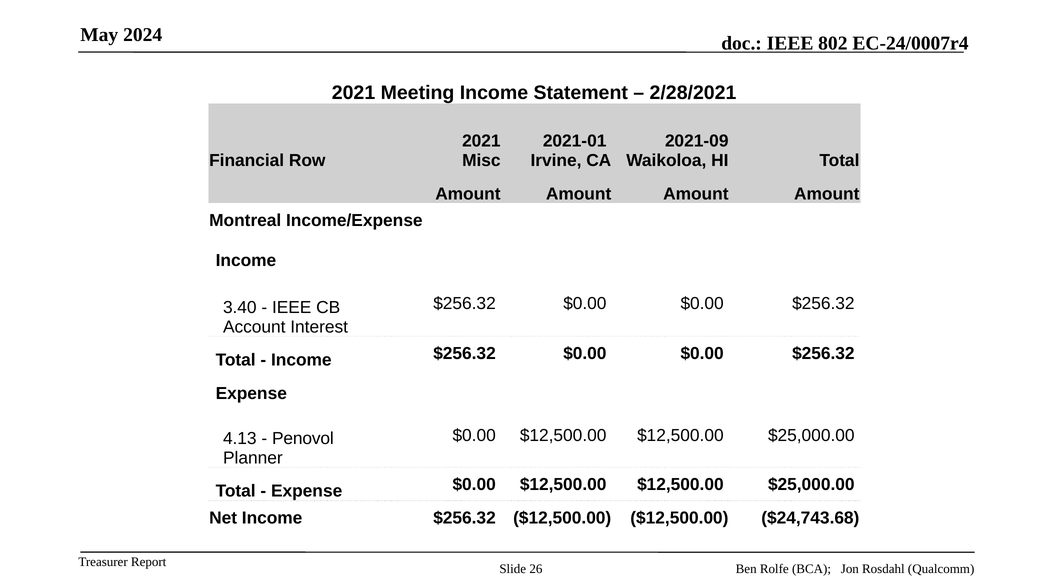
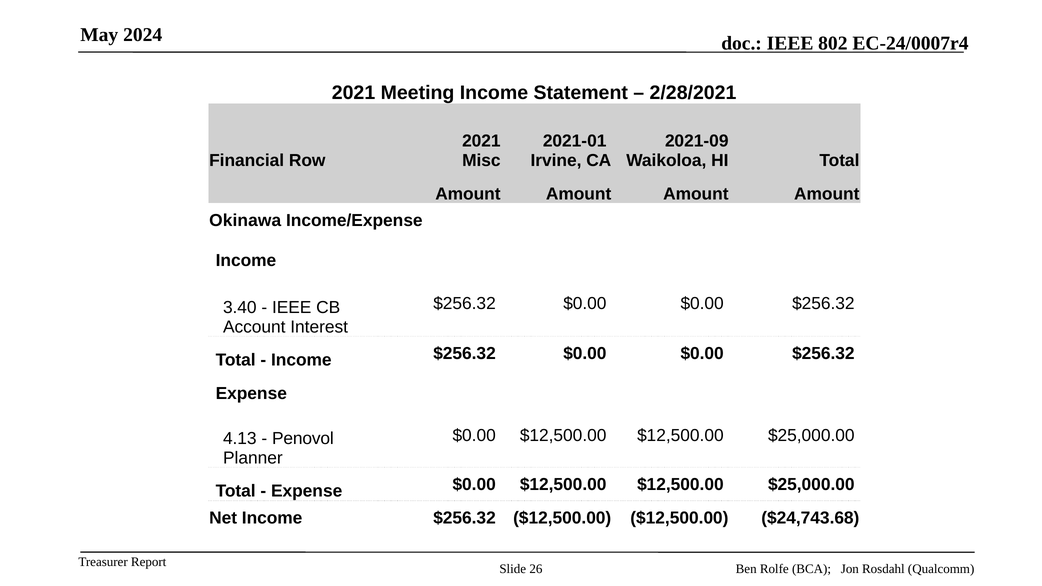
Montreal: Montreal -> Okinawa (245, 221)
